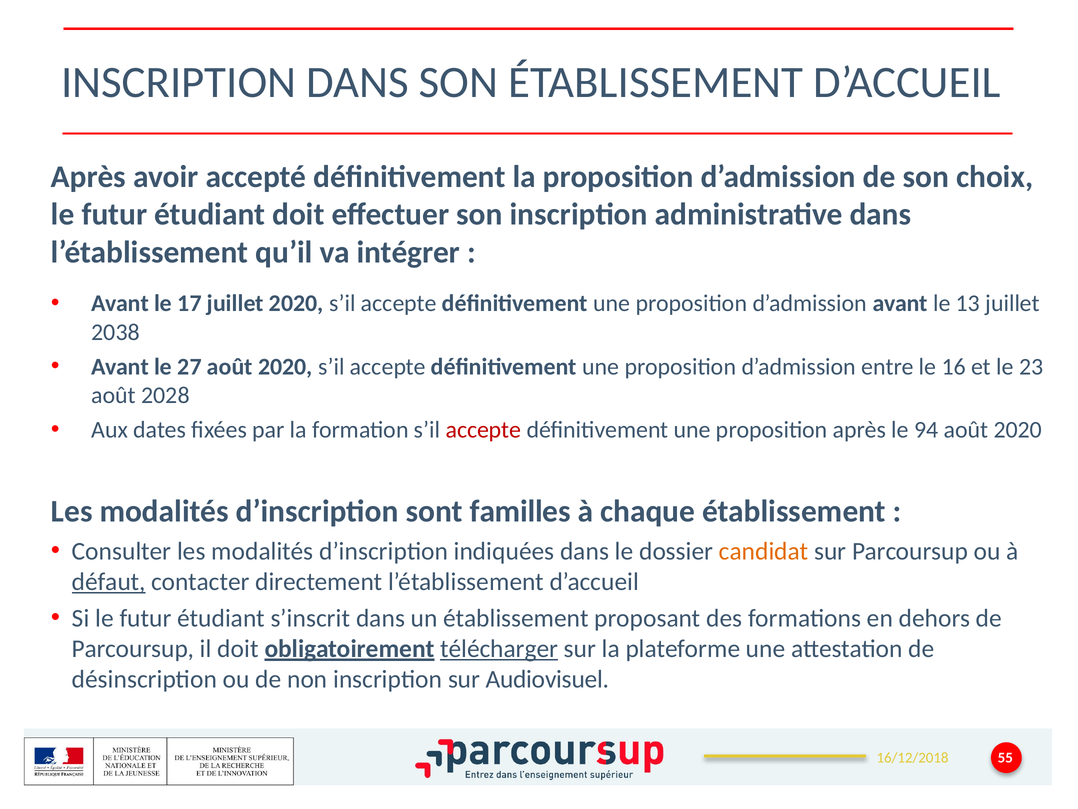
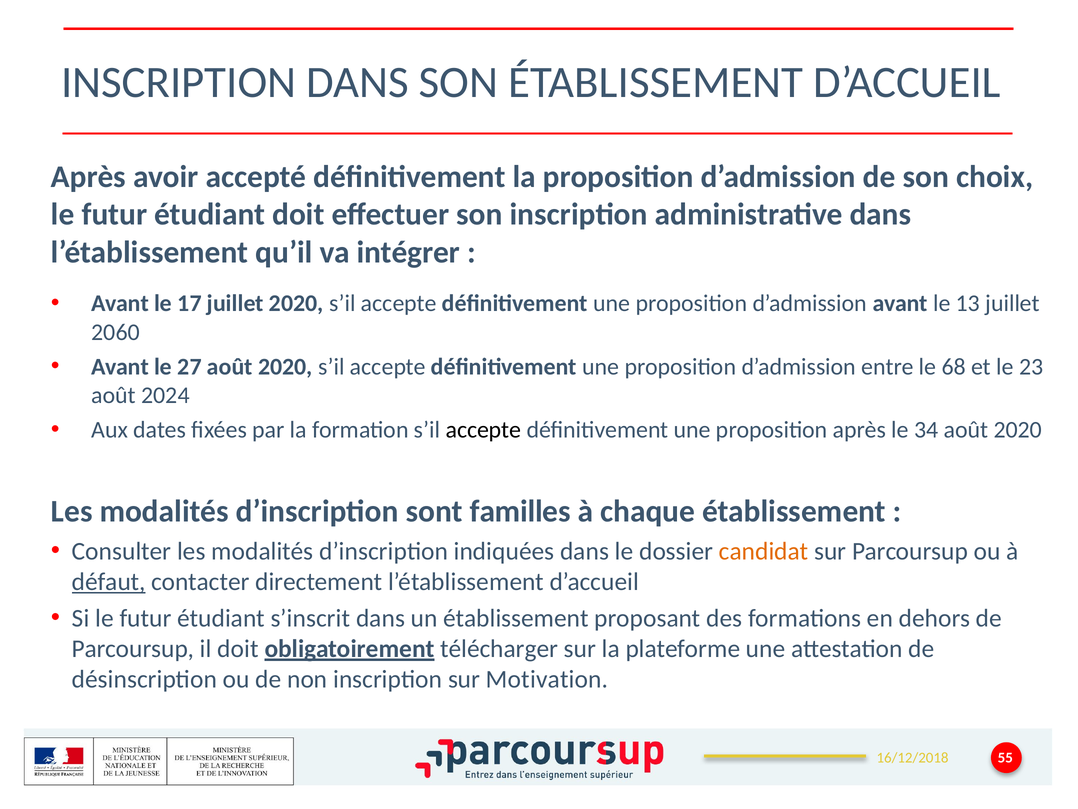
2038: 2038 -> 2060 (116, 332)
16: 16 -> 68 (954, 366)
2028: 2028 -> 2024 (165, 395)
accepte colour: red -> black (483, 430)
94: 94 -> 34 (926, 430)
télécharger underline: present -> none (499, 649)
Audiovisuel: Audiovisuel -> Motivation (547, 679)
